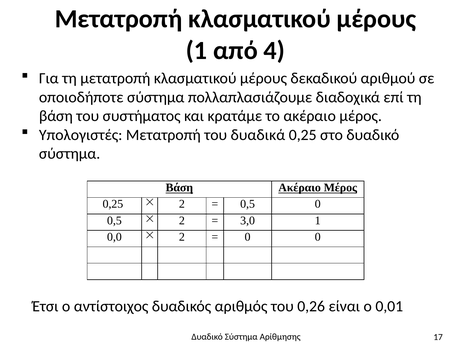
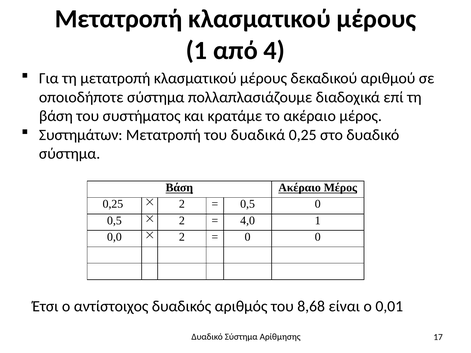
Υπολογιστές: Υπολογιστές -> Συστημάτων (81, 135)
3,0: 3,0 -> 4,0 (248, 221)
0,26: 0,26 -> 8,68 (311, 307)
